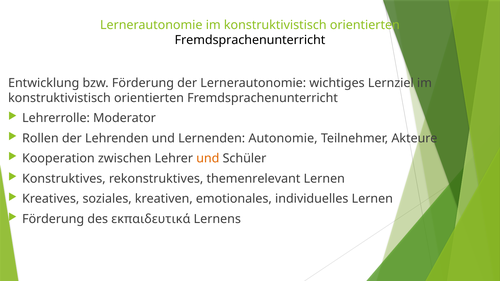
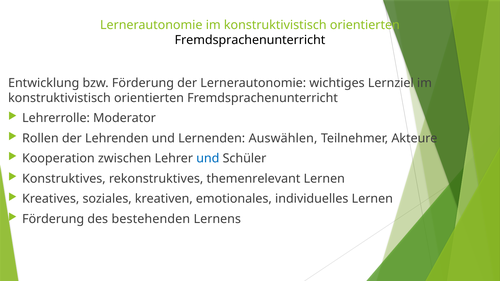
Autonomie: Autonomie -> Auswählen (283, 138)
und colour: orange -> blue (208, 159)
εκπαιδευτικά: εκπαιδευτικά -> bestehenden (151, 219)
